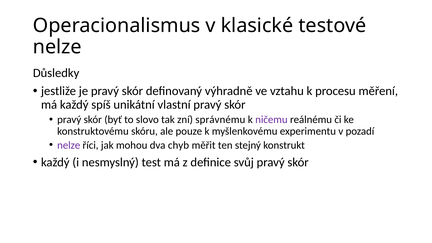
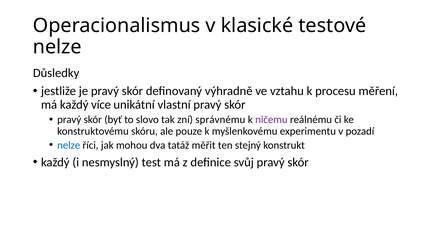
spíš: spíš -> více (101, 105)
nelze colour: purple -> blue (69, 145)
chyb: chyb -> tatáž (179, 145)
